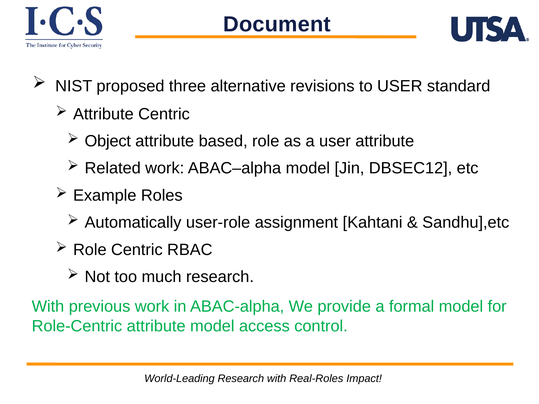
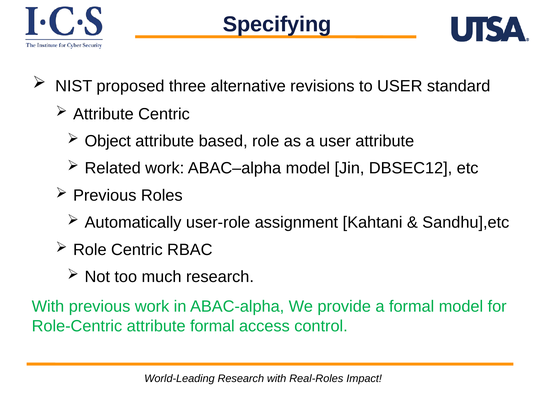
Document: Document -> Specifying (277, 24)
Example: Example -> Previous (105, 195)
attribute model: model -> formal (212, 326)
